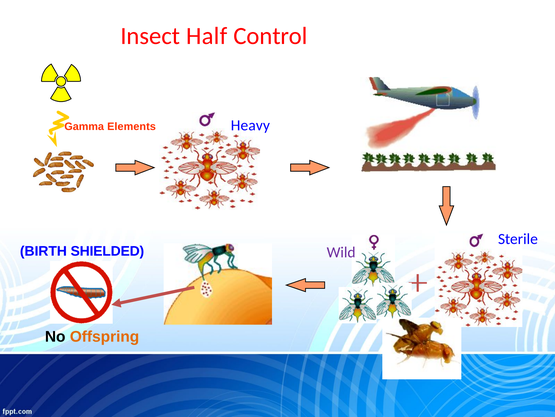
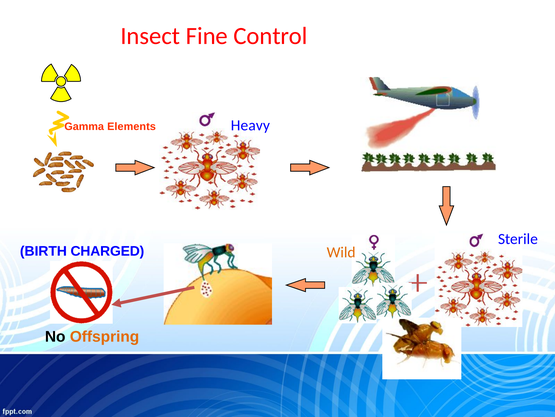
Half: Half -> Fine (207, 36)
SHIELDED: SHIELDED -> CHARGED (107, 251)
Wild colour: purple -> orange (341, 252)
